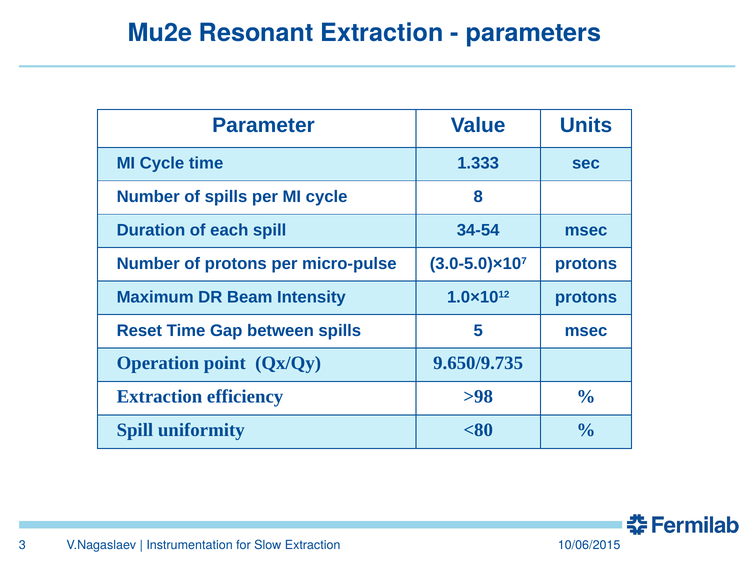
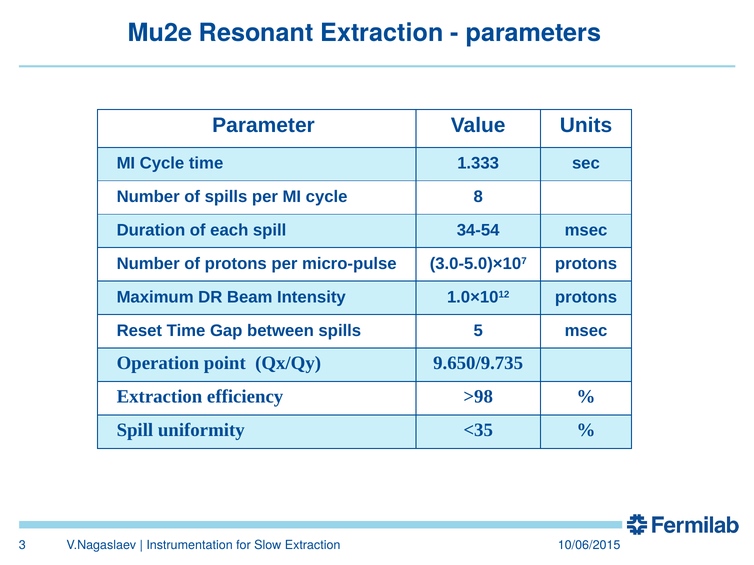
<80: <80 -> <35 (478, 430)
